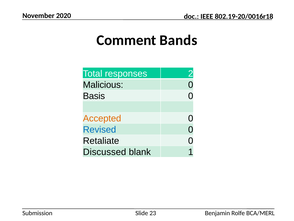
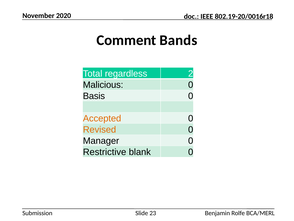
responses: responses -> regardless (126, 74)
Revised colour: blue -> orange (100, 129)
Retaliate: Retaliate -> Manager (101, 141)
Discussed: Discussed -> Restrictive (105, 152)
blank 1: 1 -> 0 (191, 152)
